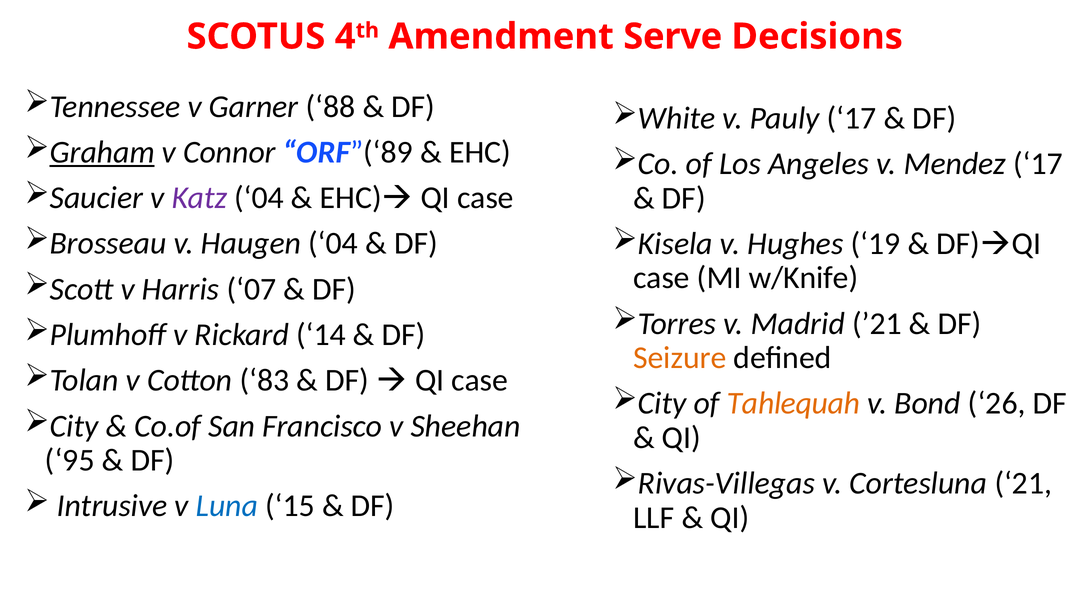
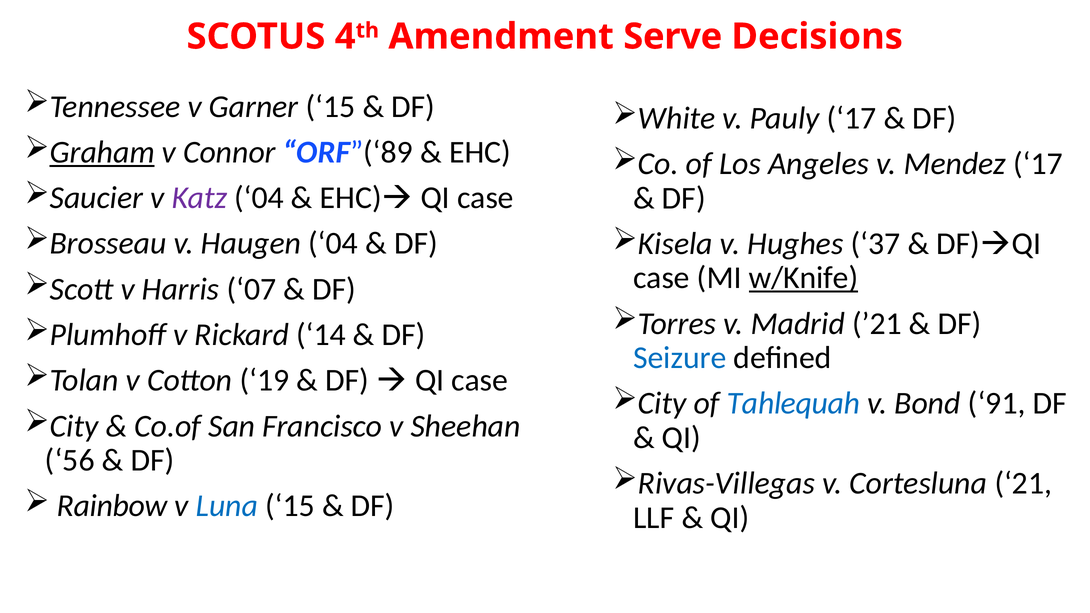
Garner 88: 88 -> 15 (331, 107)
19: 19 -> 37 (876, 244)
w/Knife underline: none -> present (804, 278)
Seizure colour: orange -> blue (680, 358)
83: 83 -> 19 (264, 380)
Tahlequah colour: orange -> blue (794, 404)
26: 26 -> 91 (997, 404)
95: 95 -> 56 (70, 460)
Intrusive: Intrusive -> Rainbow (112, 506)
